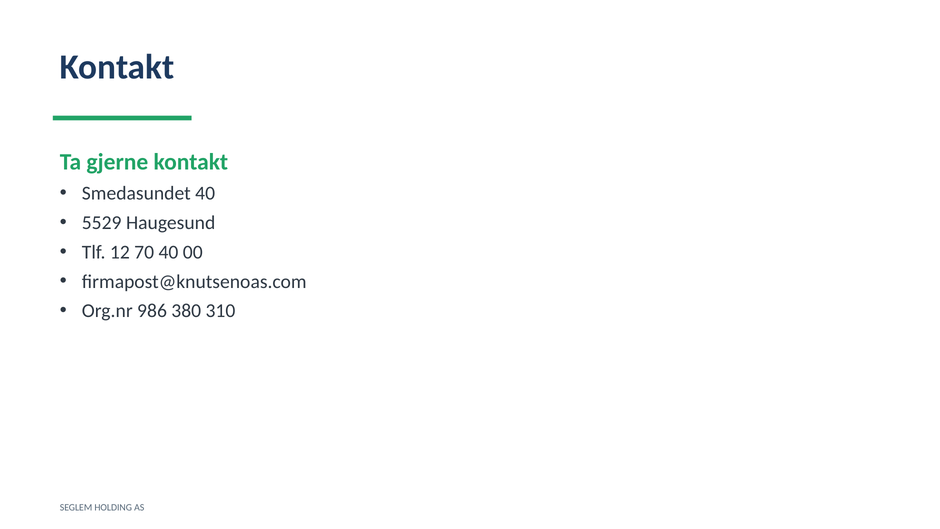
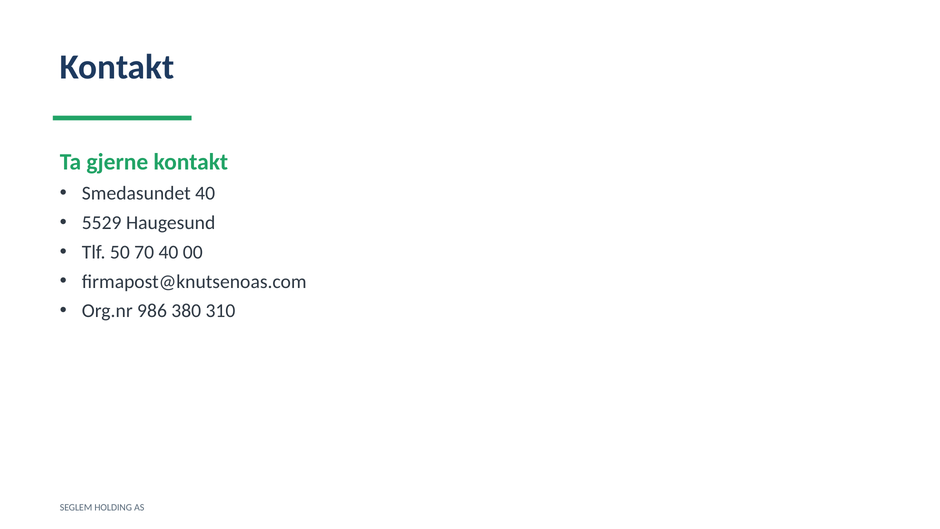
12: 12 -> 50 (120, 252)
